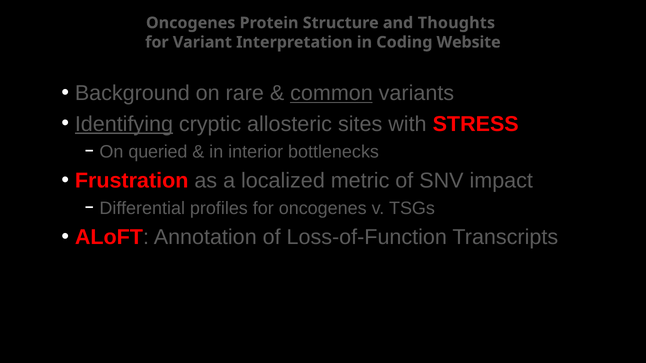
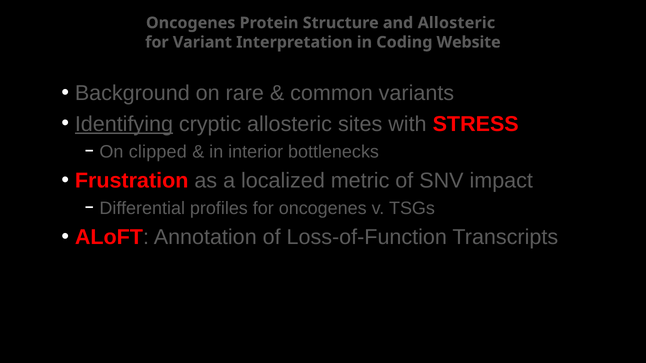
and Thoughts: Thoughts -> Allosteric (456, 23)
common underline: present -> none (331, 93)
queried: queried -> clipped (158, 152)
